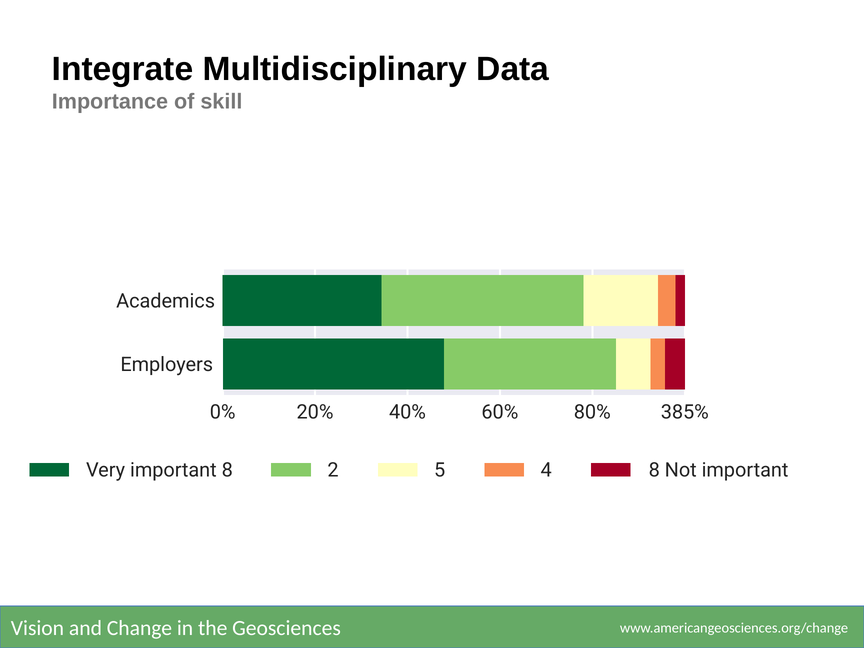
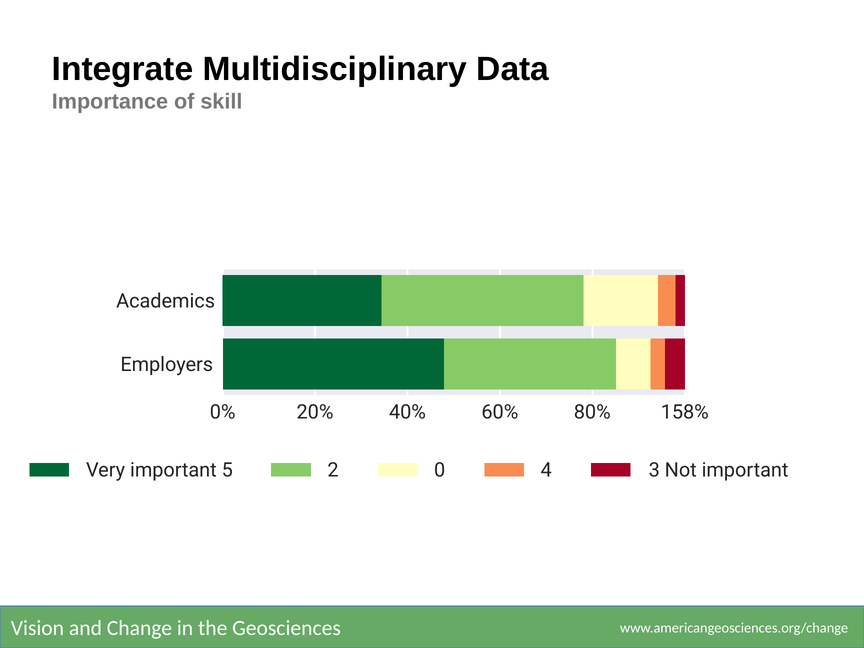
385%: 385% -> 158% (685, 412)
important 8: 8 -> 5 (227, 470)
5: 5 -> 0 (440, 470)
4 8: 8 -> 3 (654, 470)
